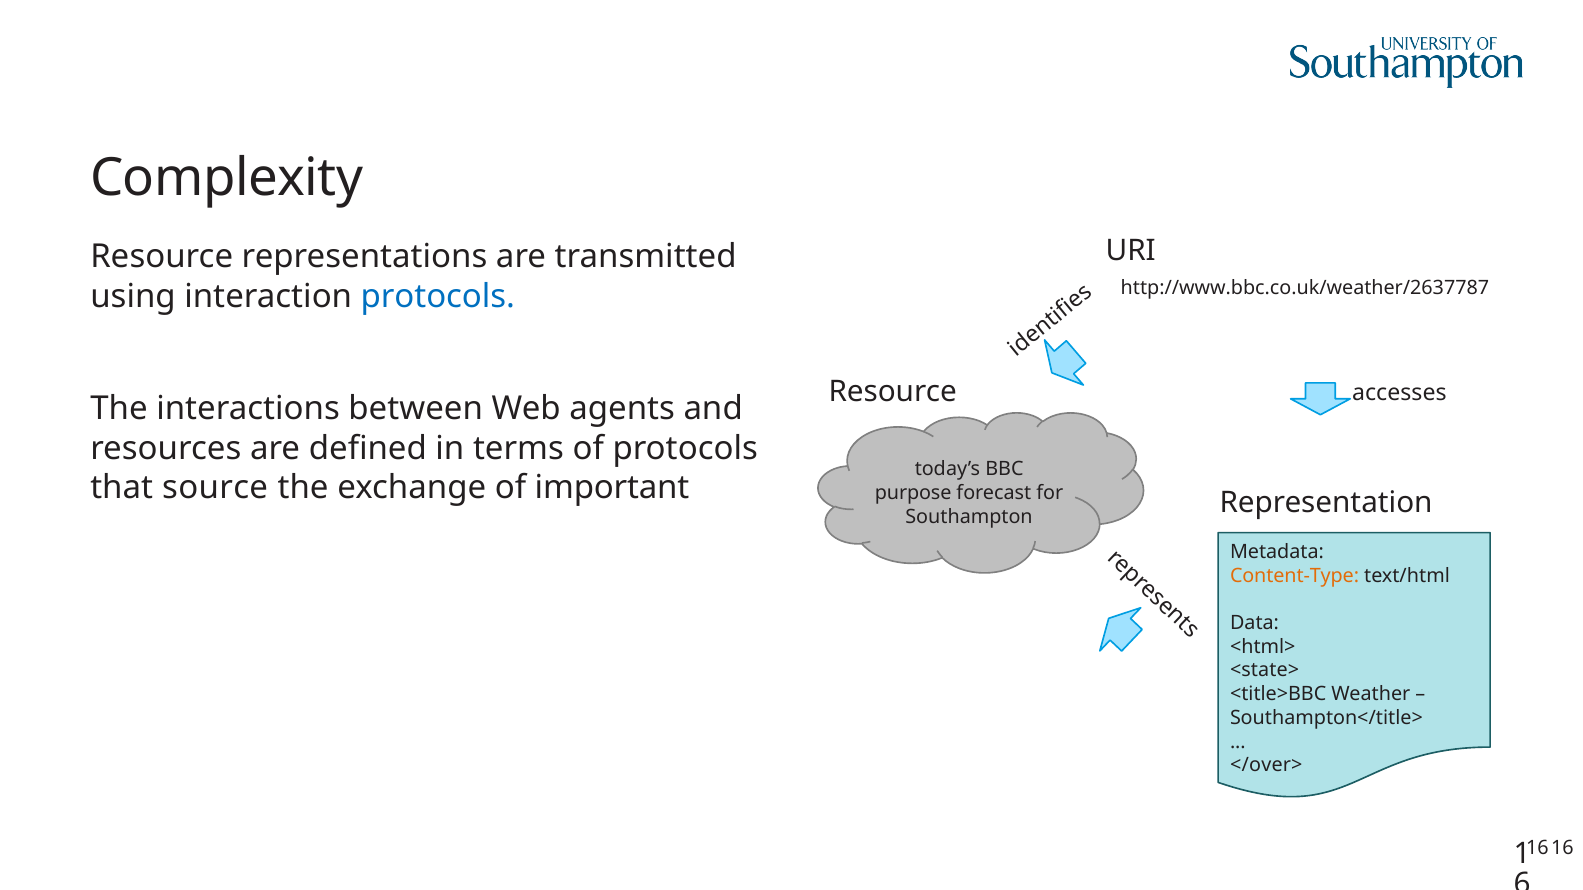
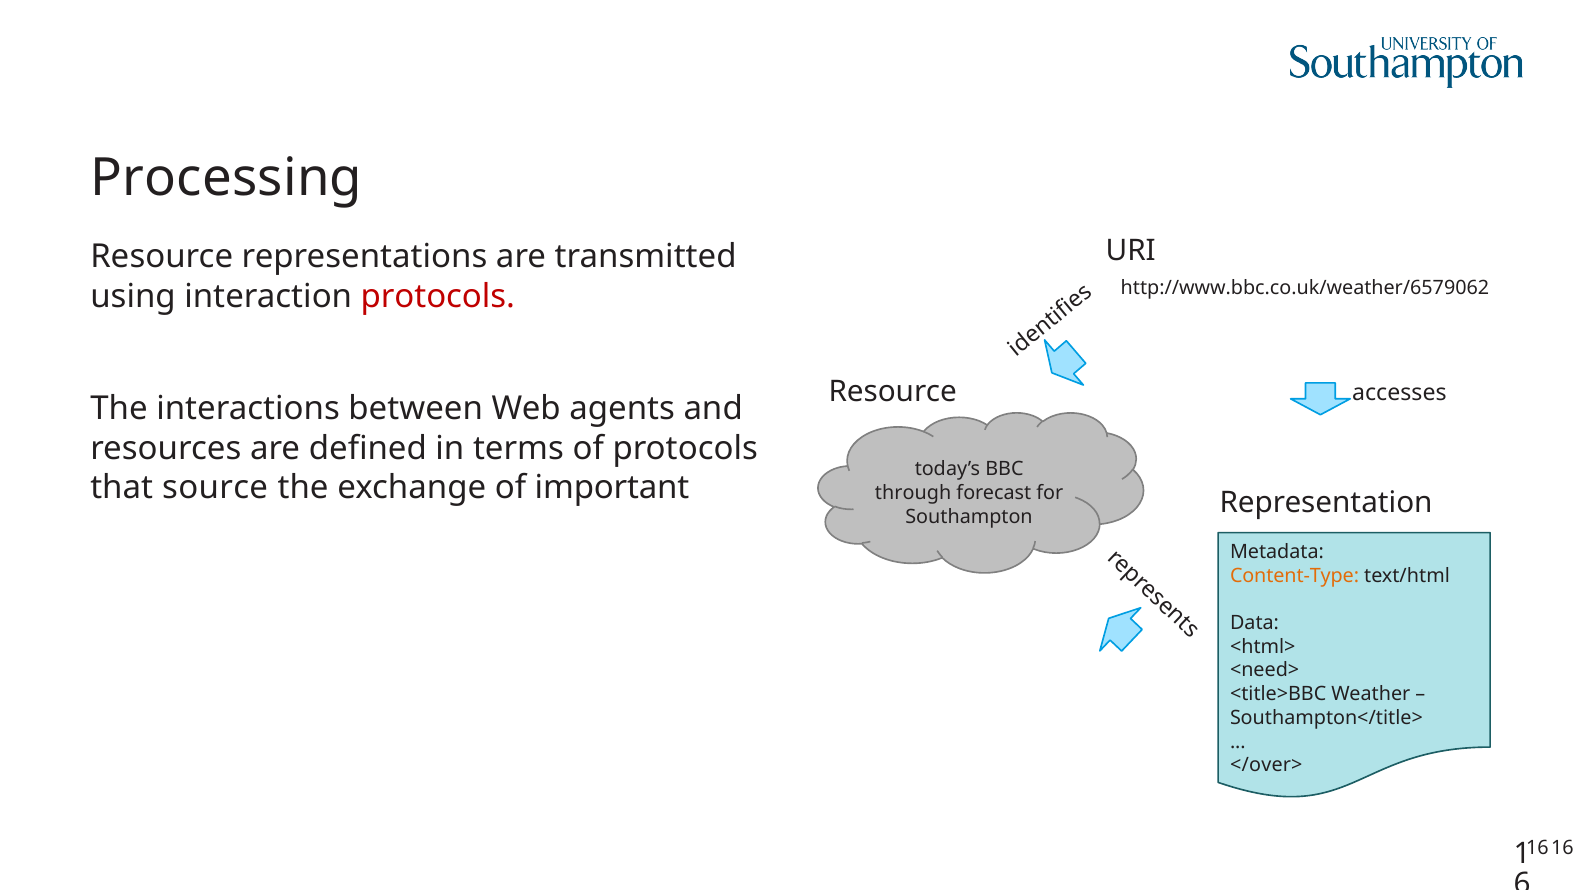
Complexity: Complexity -> Processing (226, 178)
http://www.bbc.co.uk/weather/2637787: http://www.bbc.co.uk/weather/2637787 -> http://www.bbc.co.uk/weather/6579062 (1305, 288)
protocols colour: blue -> red (438, 297)
purpose: purpose -> through (913, 493)
<state>: <state> -> <need> (1265, 671)
